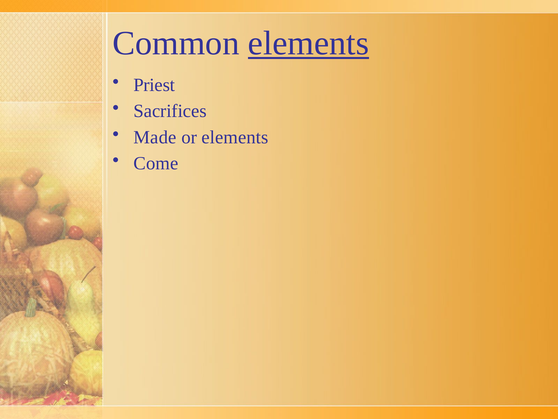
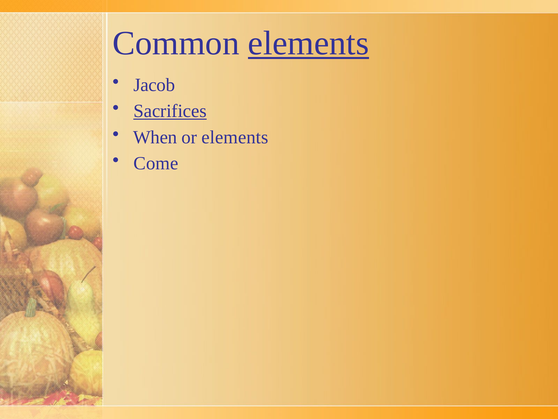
Priest: Priest -> Jacob (154, 85)
Sacrifices underline: none -> present (170, 111)
Made: Made -> When (155, 137)
